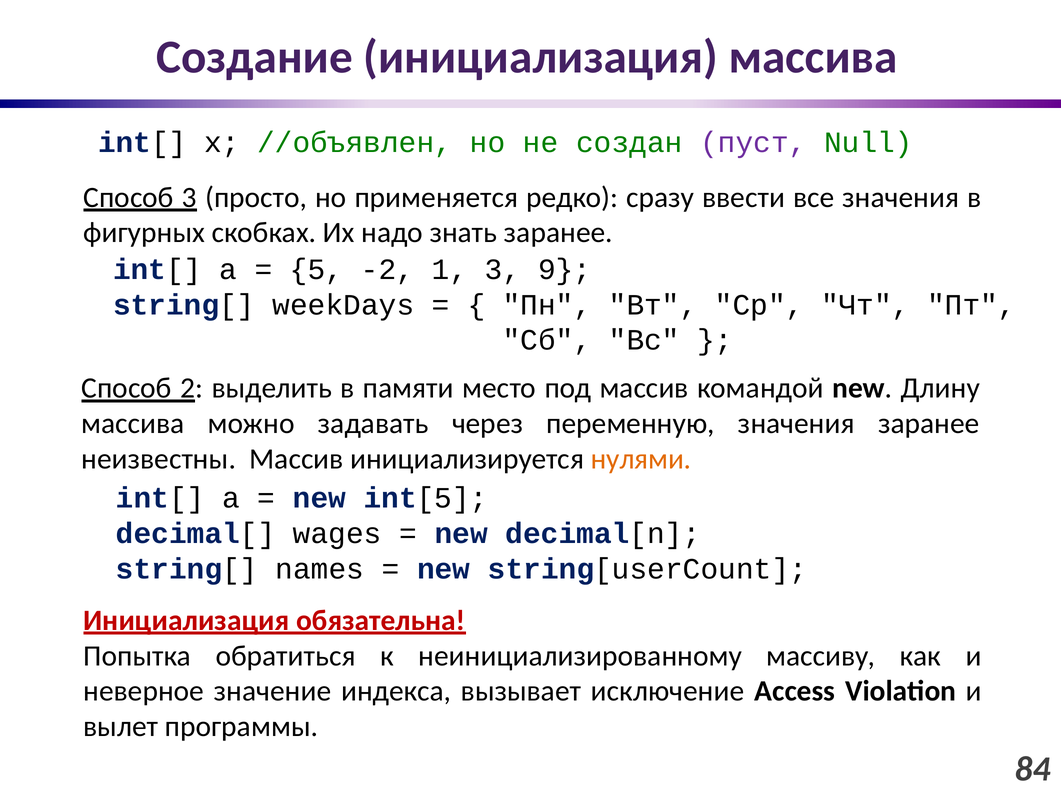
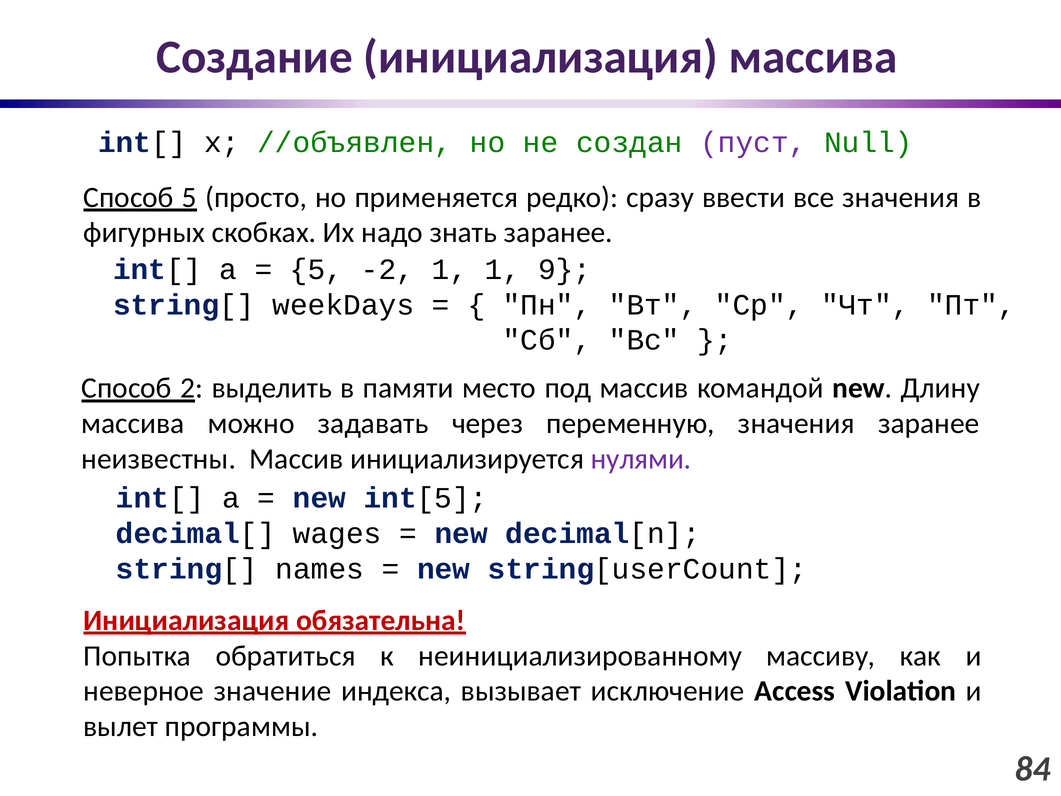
Способ 3: 3 -> 5 (189, 197)
1 3: 3 -> 1 (503, 269)
нулями colour: orange -> purple (641, 459)
